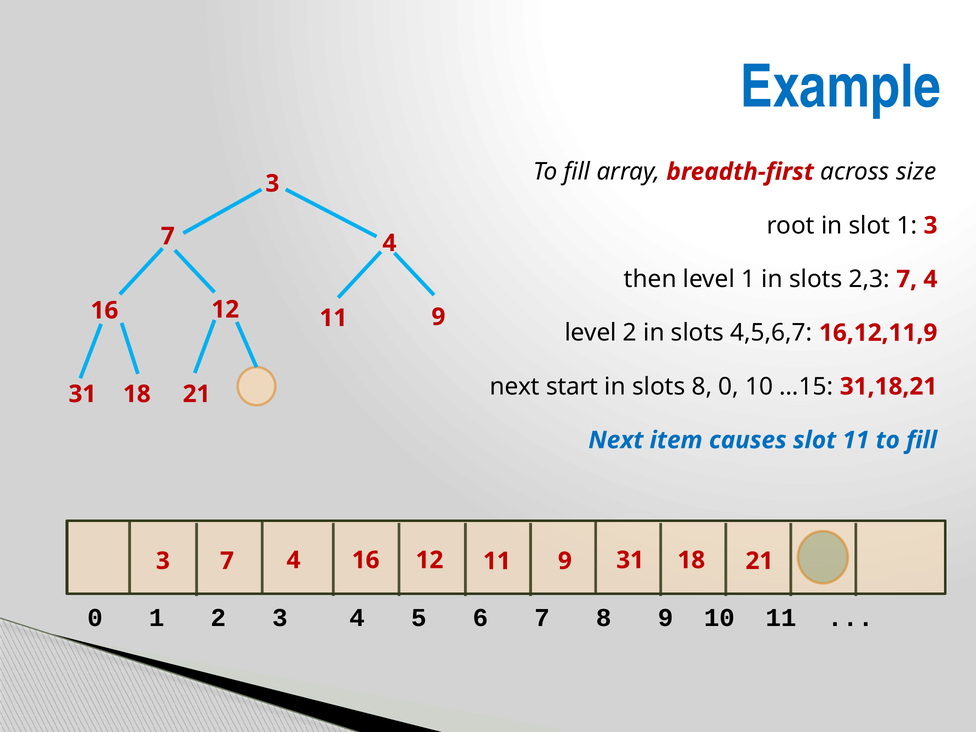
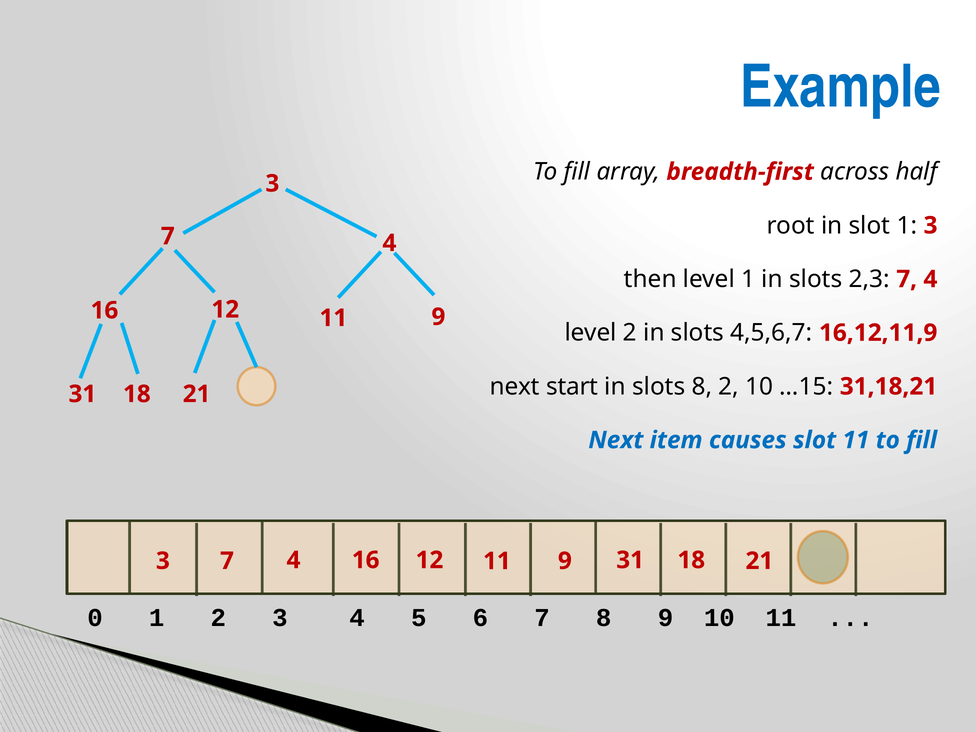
size: size -> half (916, 172)
8 0: 0 -> 2 (729, 386)
